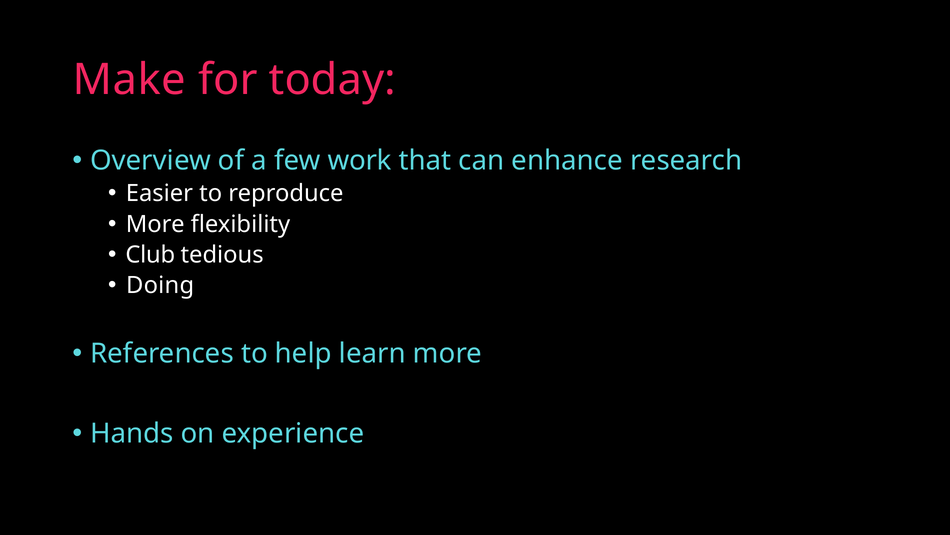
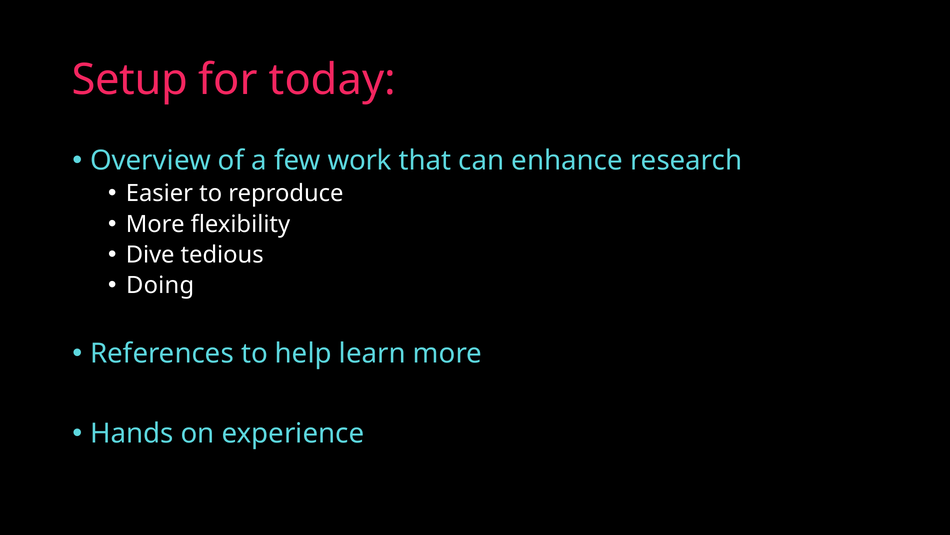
Make: Make -> Setup (130, 80)
Club: Club -> Dive (150, 255)
